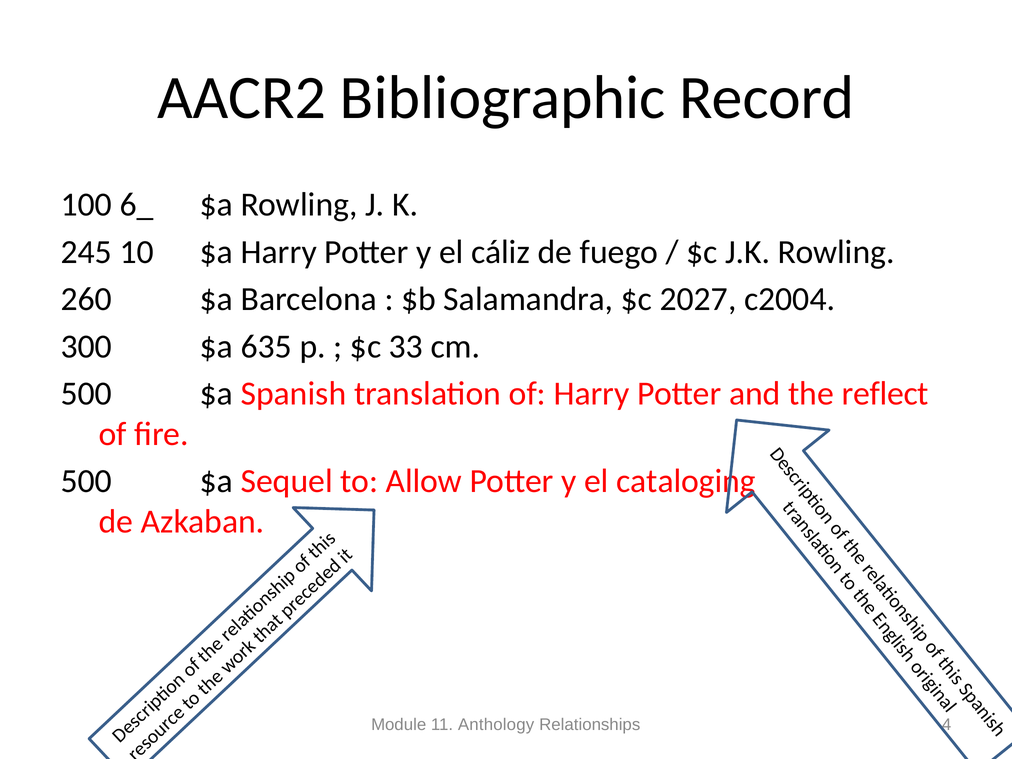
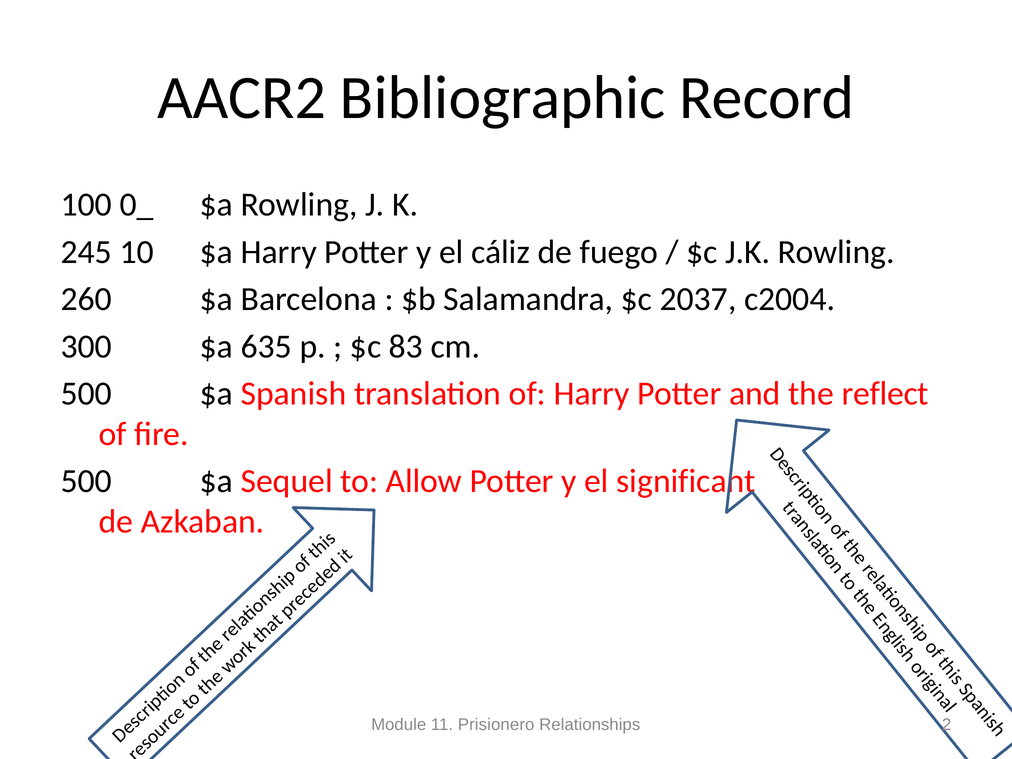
6_: 6_ -> 0_ (136, 205)
2027: 2027 -> 2037 (698, 299)
33: 33 -> 83 (406, 346)
cataloging: cataloging -> significant (686, 481)
Anthology: Anthology -> Prisionero (496, 725)
4: 4 -> 2 (947, 725)
